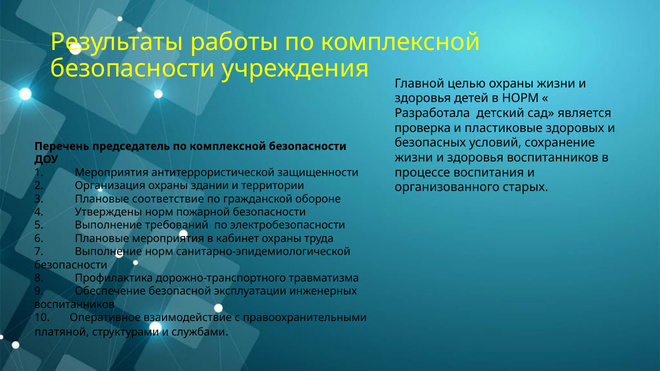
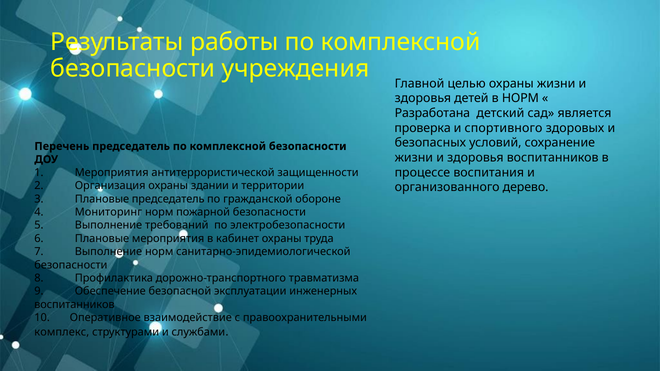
Разработала: Разработала -> Разработана (432, 113)
пластиковые: пластиковые -> спортивного (504, 128)
старых: старых -> дерево (526, 187)
Плановые соответствие: соответствие -> председатель (168, 199)
Утверждены: Утверждены -> Мониторинг (108, 212)
платяной: платяной -> комплекс (62, 332)
